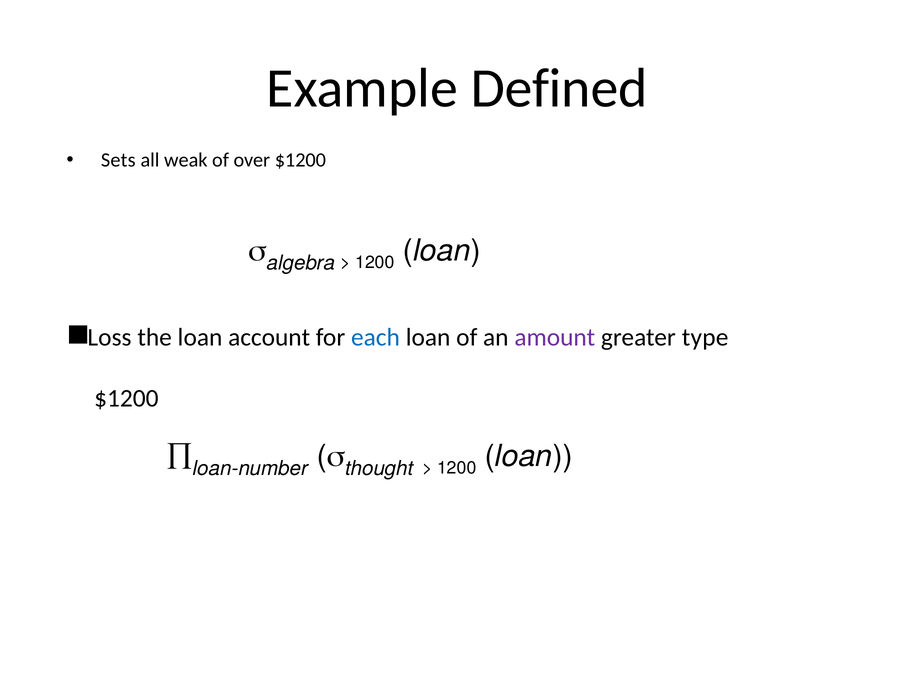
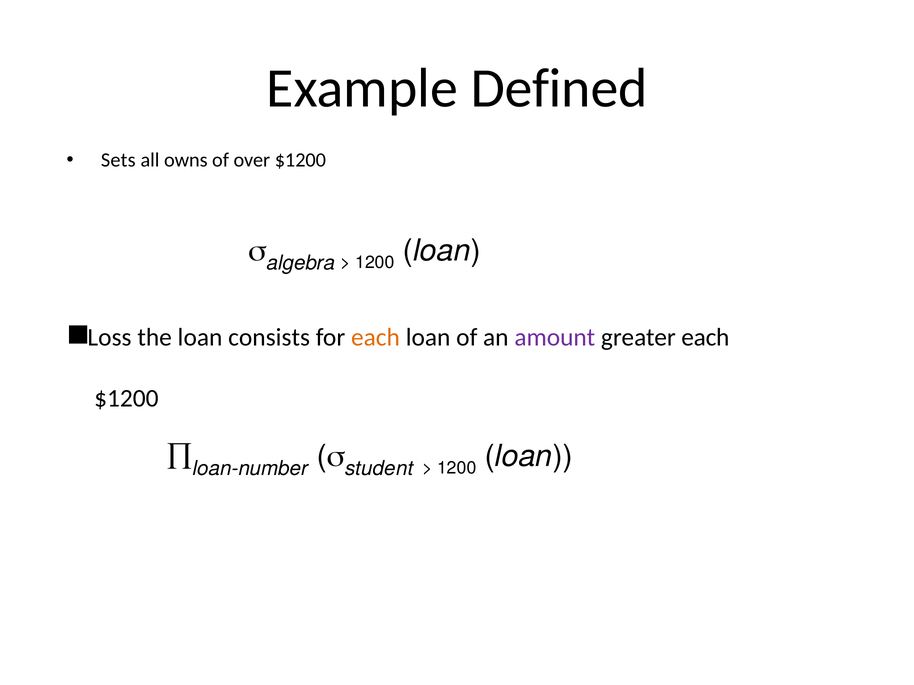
weak: weak -> owns (186, 160)
account: account -> consists (269, 338)
each colour: blue -> orange (375, 338)
greater type: type -> each (705, 338)
thought: thought -> student (379, 469)
